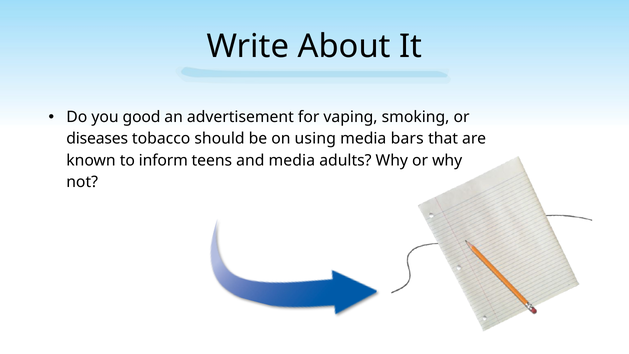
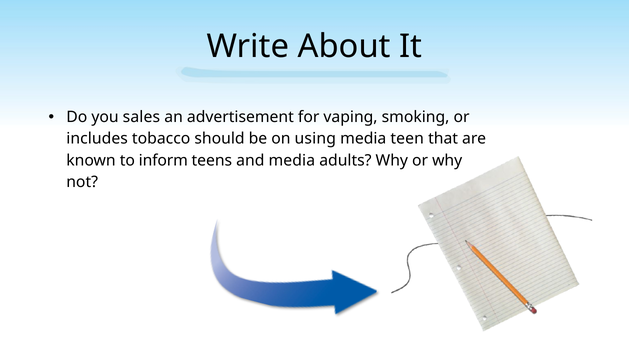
good: good -> sales (141, 117)
diseases: diseases -> includes (97, 139)
bars: bars -> teen (407, 139)
